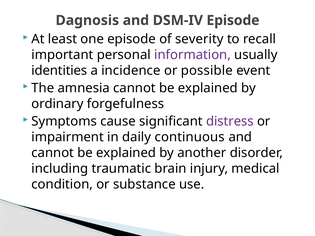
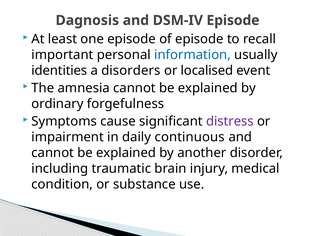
of severity: severity -> episode (199, 39)
information colour: purple -> blue (193, 55)
incidence: incidence -> disorders (131, 71)
possible: possible -> localised (207, 71)
